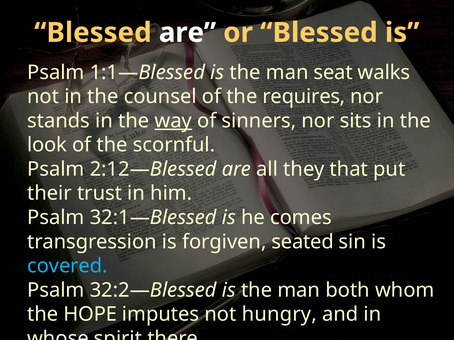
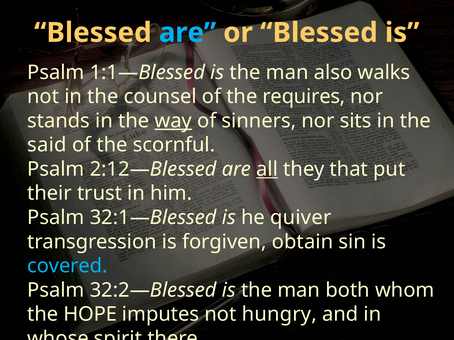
are colour: white -> light blue (188, 33)
seat: seat -> also (333, 73)
look: look -> said (47, 145)
all underline: none -> present (267, 169)
comes: comes -> quiver (301, 218)
seated: seated -> obtain (303, 242)
